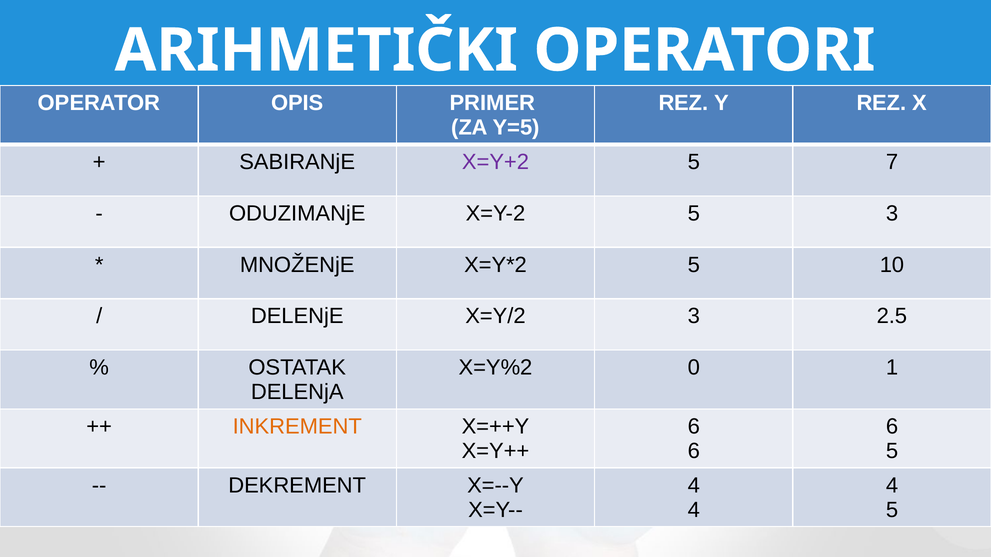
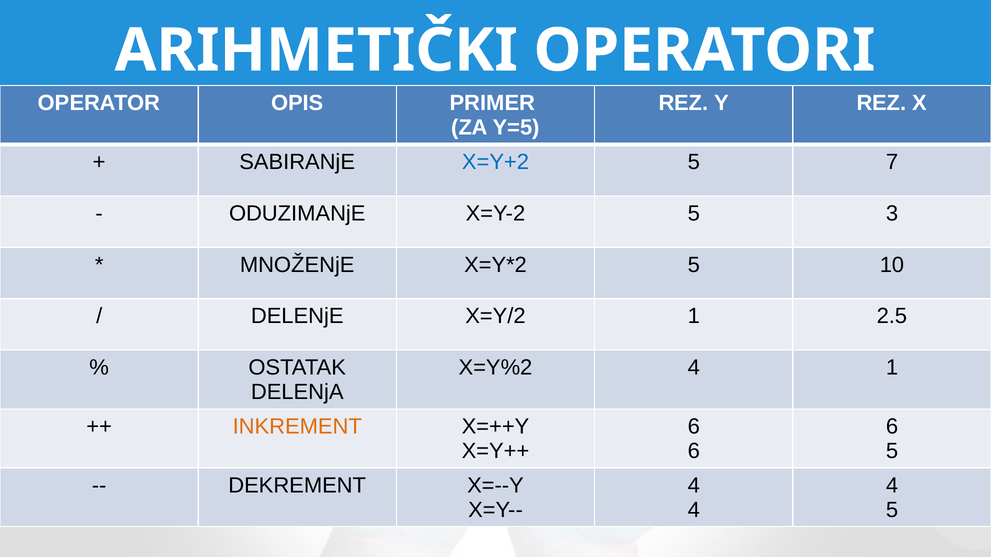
X=Y+2 colour: purple -> blue (495, 162)
X=Y/2 3: 3 -> 1 (694, 316)
X=Y%2 0: 0 -> 4 (694, 368)
